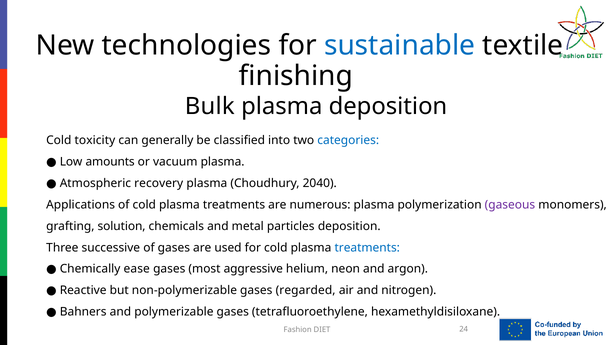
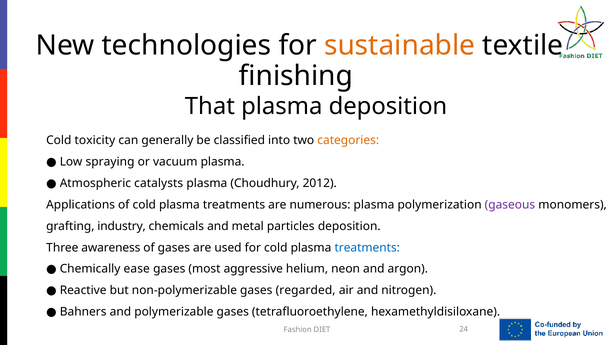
sustainable colour: blue -> orange (400, 46)
Bulk: Bulk -> That (210, 107)
categories colour: blue -> orange (348, 140)
amounts: amounts -> spraying (110, 162)
recovery: recovery -> catalysts (159, 183)
2040: 2040 -> 2012 (320, 183)
solution: solution -> industry (122, 226)
successive: successive -> awareness (111, 248)
